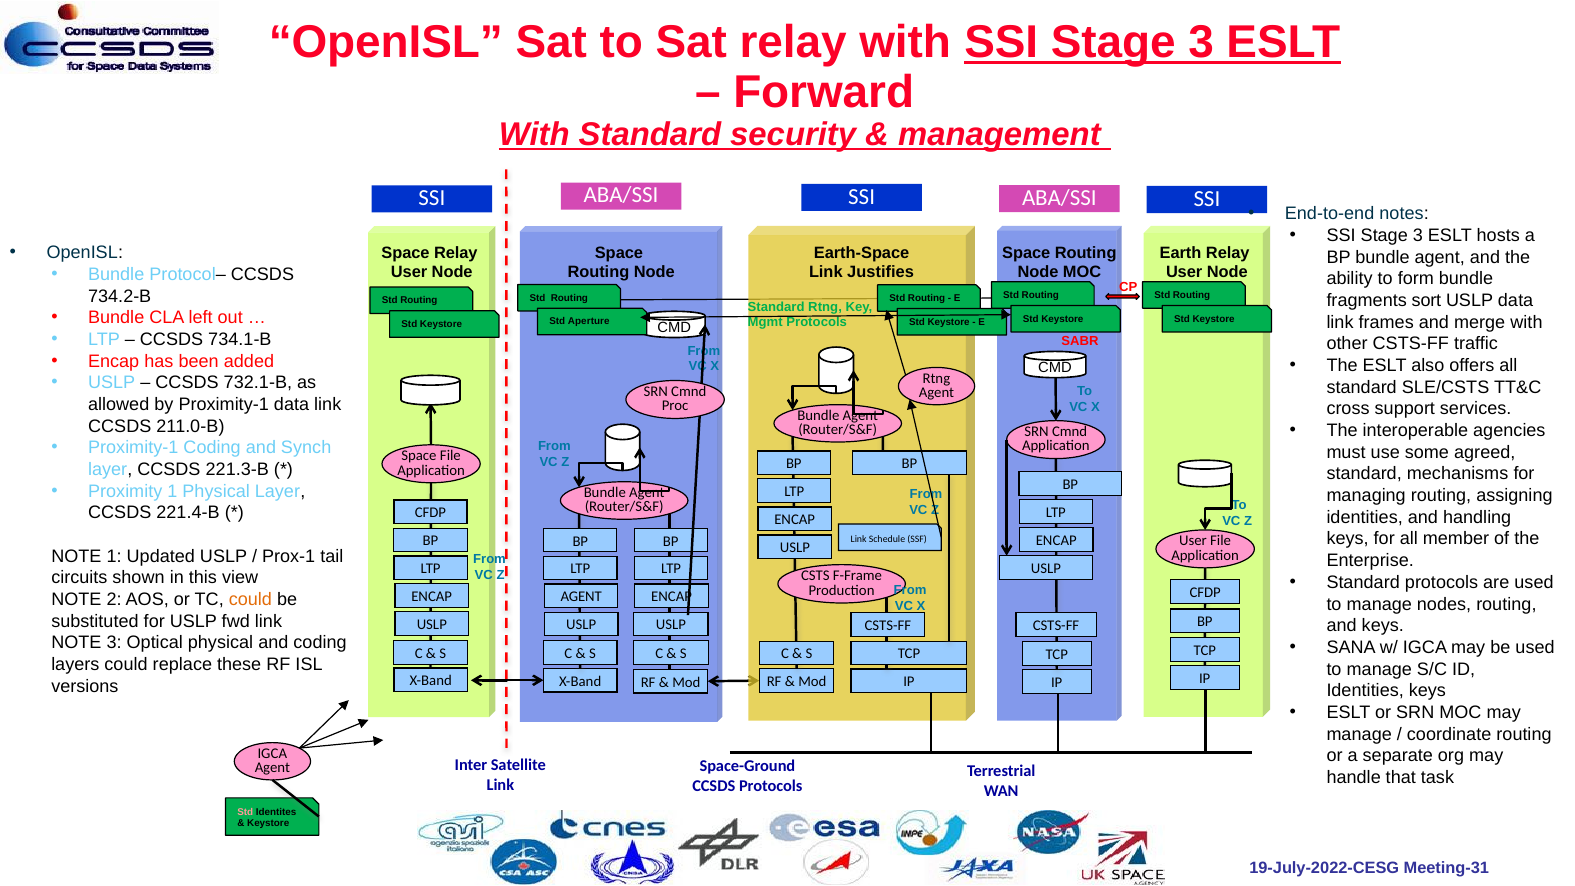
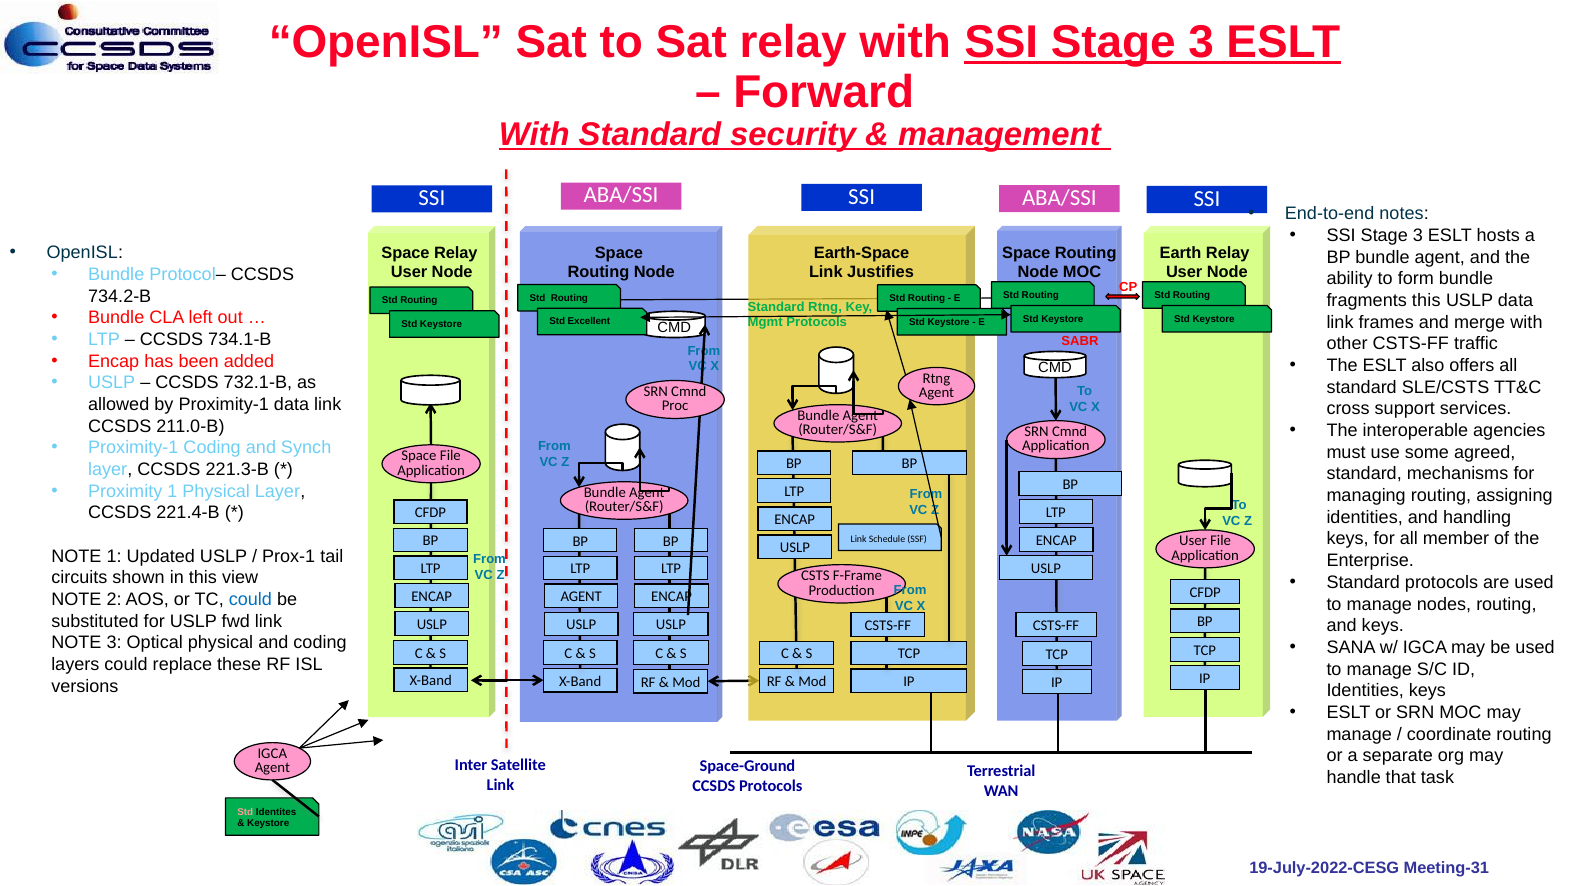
fragments sort: sort -> this (1426, 301)
Aperture: Aperture -> Excellent (589, 322)
could colour: orange -> blue (250, 600)
